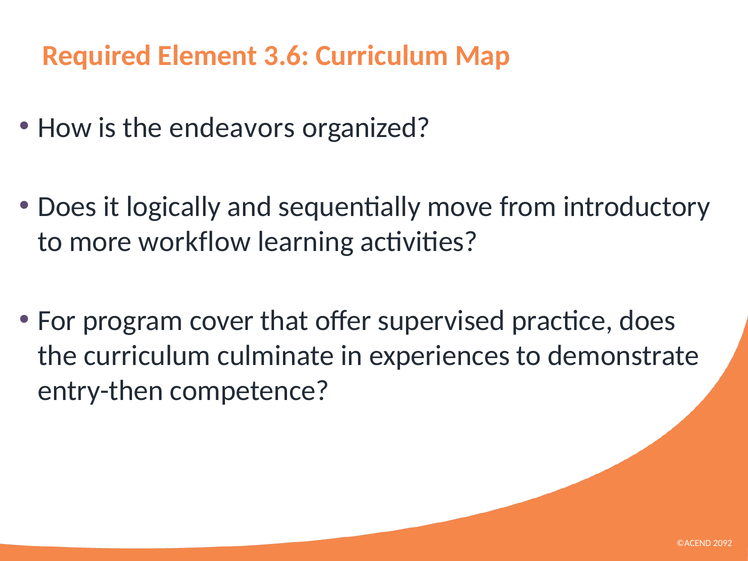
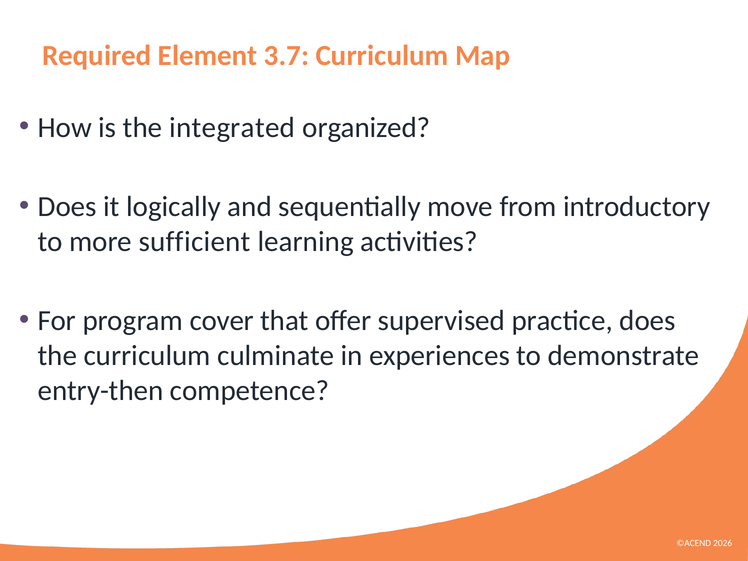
3.6: 3.6 -> 3.7 (286, 56)
endeavors: endeavors -> integrated (232, 127)
workflow: workflow -> sufficient (195, 242)
2092: 2092 -> 2026 (723, 543)
